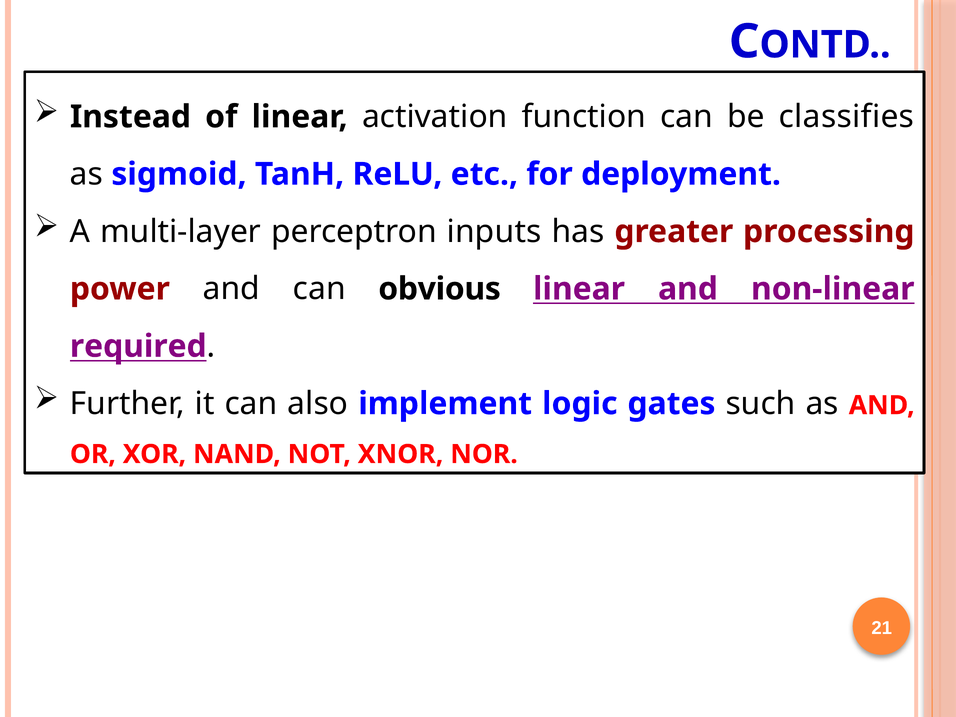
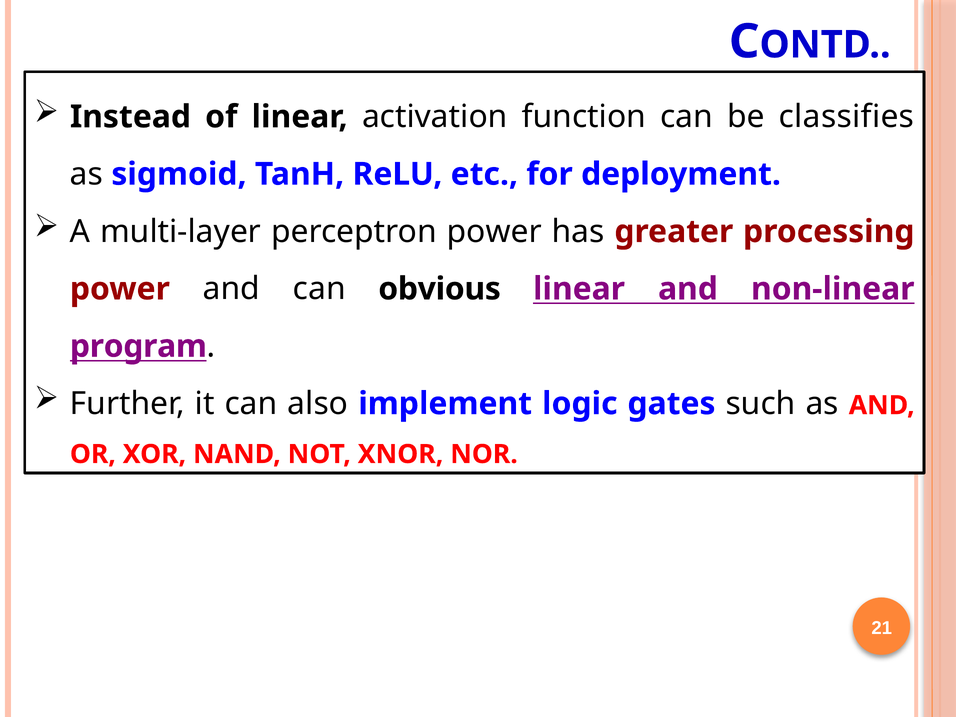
perceptron inputs: inputs -> power (494, 232)
required: required -> program (138, 346)
